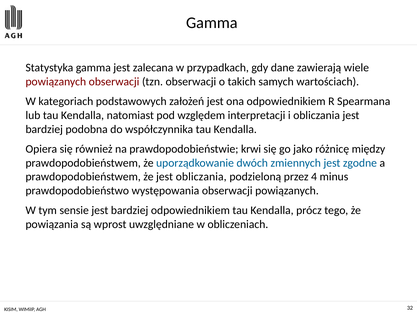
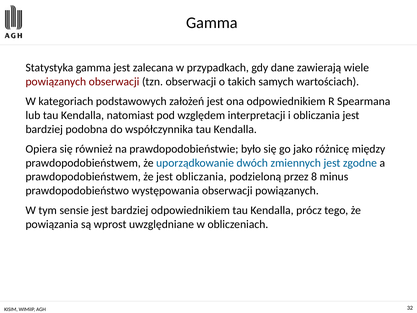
krwi: krwi -> było (251, 149)
4: 4 -> 8 (314, 177)
